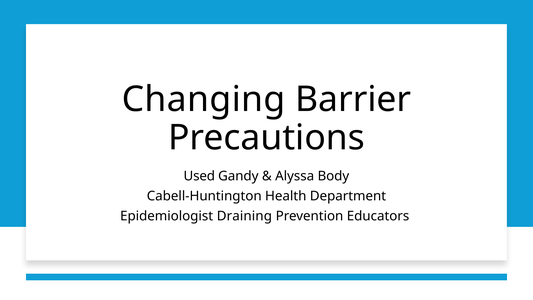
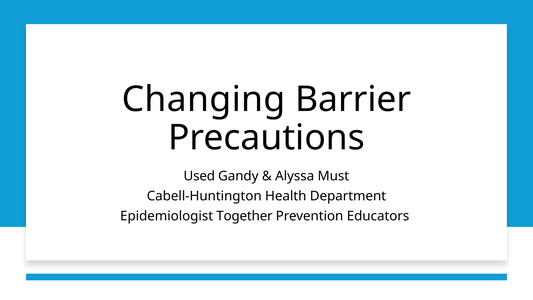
Body: Body -> Must (333, 176)
Draining: Draining -> Together (244, 216)
